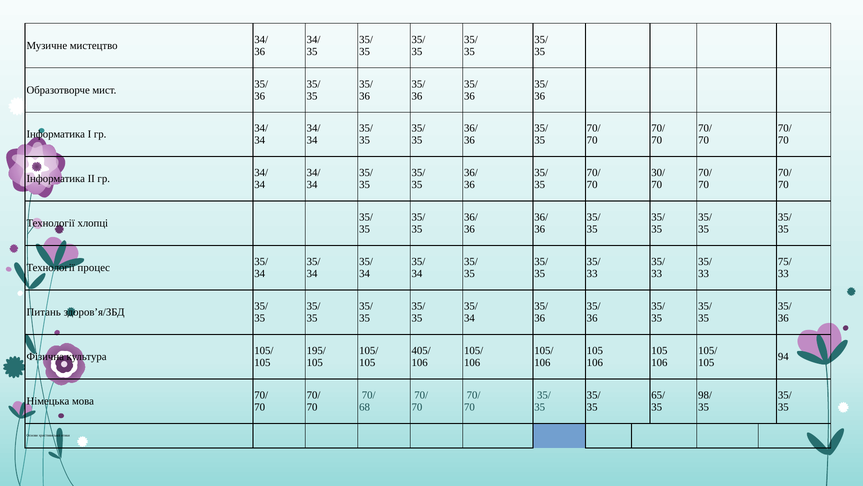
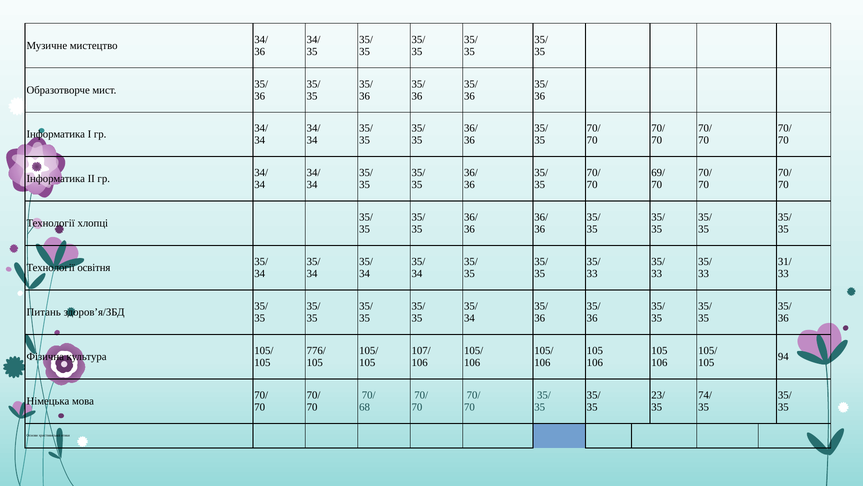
30/: 30/ -> 69/ (658, 173)
75/: 75/ -> 31/ (785, 262)
процес: процес -> освітня (94, 268)
195/: 195/ -> 776/ (316, 350)
405/: 405/ -> 107/ (421, 350)
65/: 65/ -> 23/ (658, 395)
98/: 98/ -> 74/ (705, 395)
